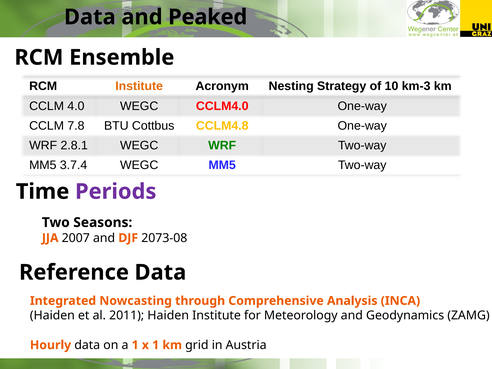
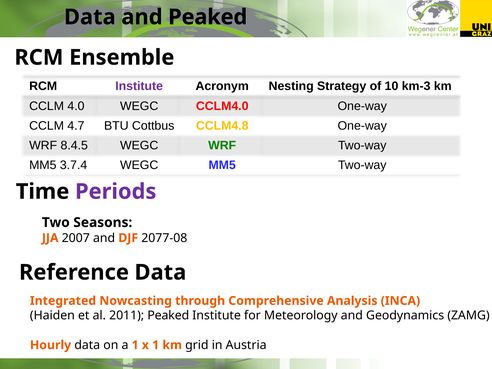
Institute colour: orange -> purple (139, 86)
7.8: 7.8 -> 4.7 (76, 126)
2.8.1: 2.8.1 -> 8.4.5 (74, 145)
2073-08: 2073-08 -> 2077-08 (164, 238)
2011 Haiden: Haiden -> Peaked (168, 316)
